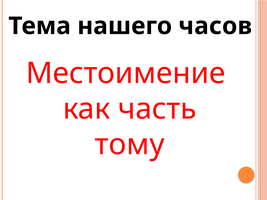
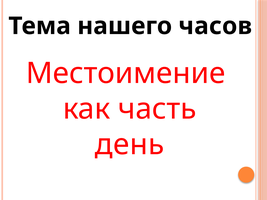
тому: тому -> день (130, 145)
